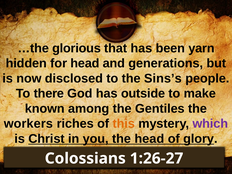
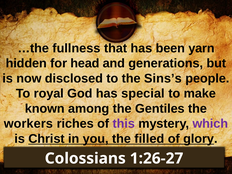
glorious: glorious -> fullness (76, 48)
there: there -> royal (49, 93)
outside: outside -> special (143, 93)
this colour: orange -> purple (124, 124)
the head: head -> filled (149, 139)
